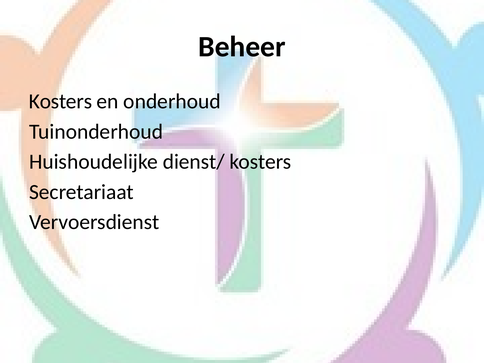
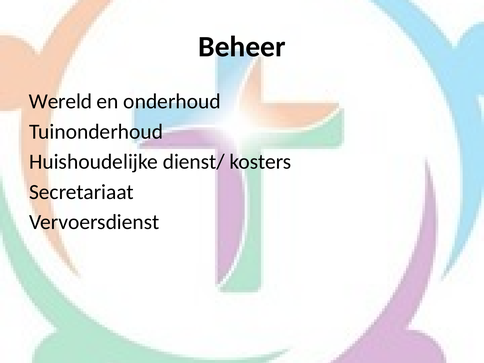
Kosters: Kosters -> Wereld (60, 102)
